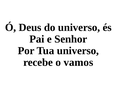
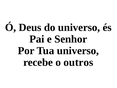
vamos: vamos -> outros (78, 62)
